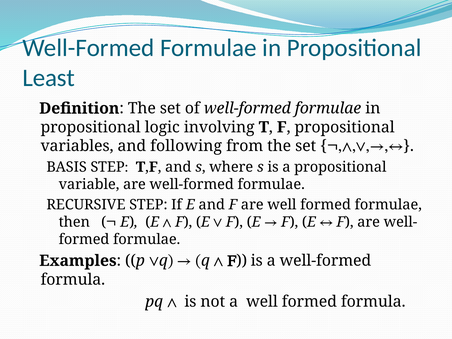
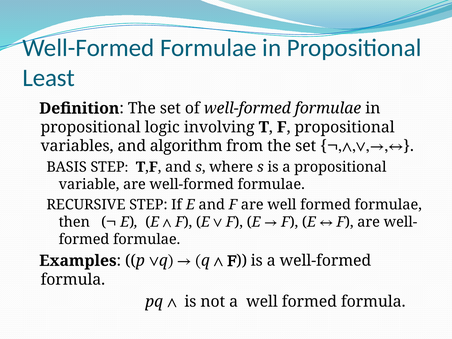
following: following -> algorithm (186, 146)
